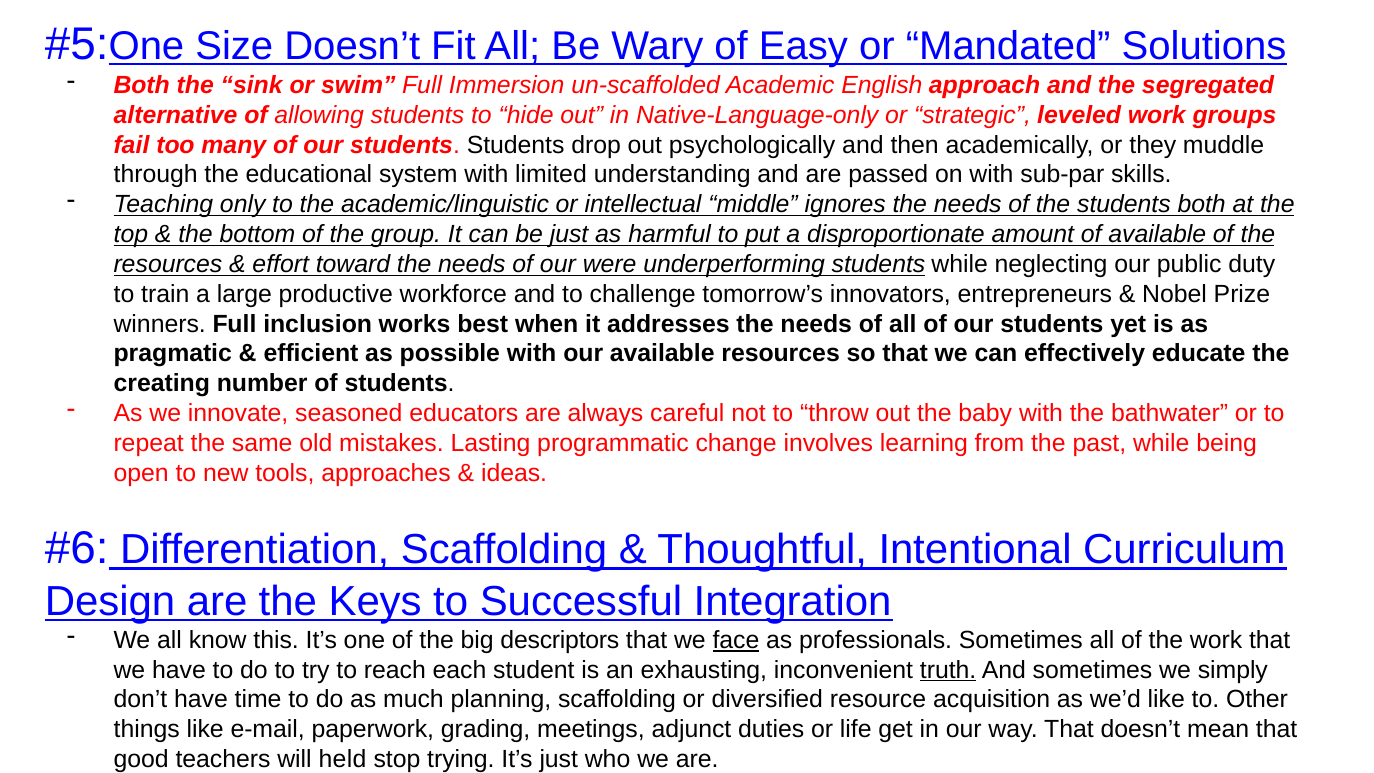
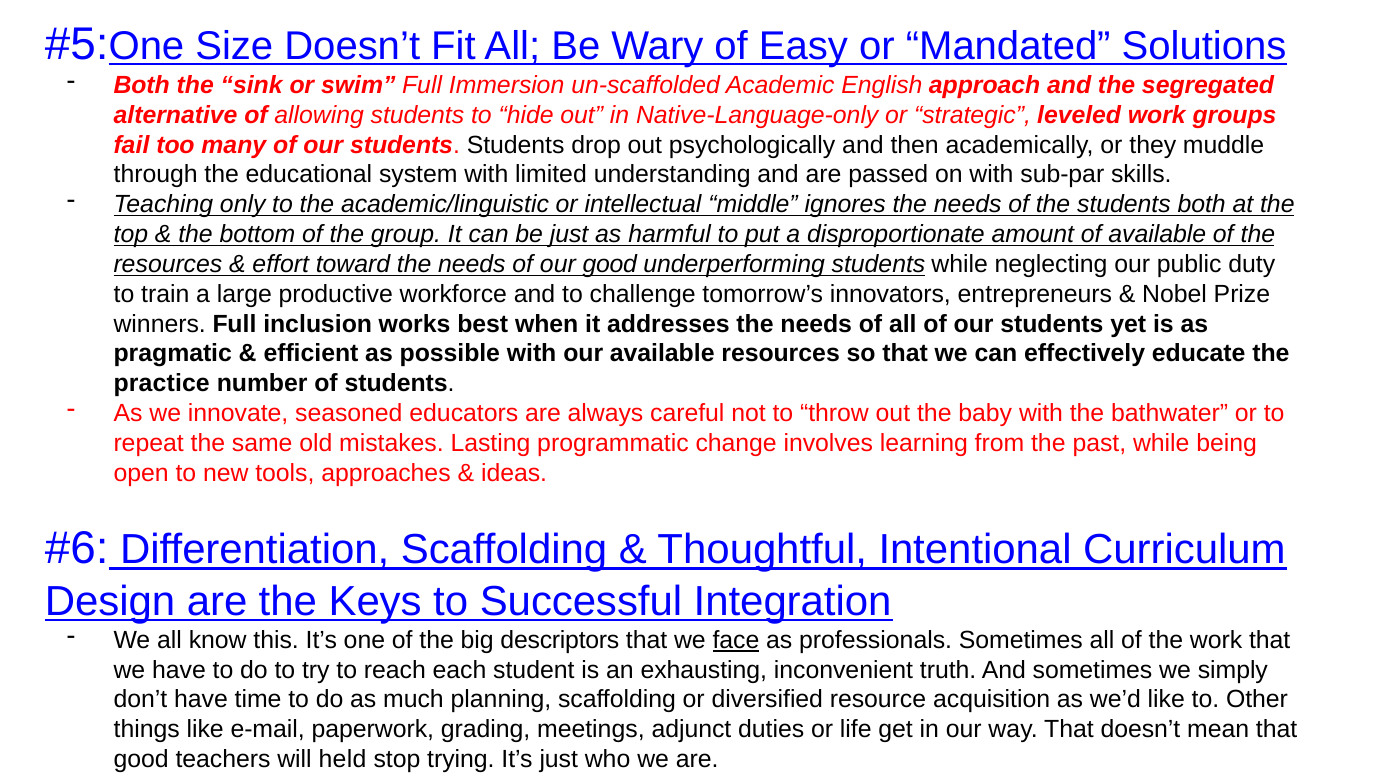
our were: were -> good (610, 264)
creating: creating -> practice (162, 383)
truth underline: present -> none (948, 670)
